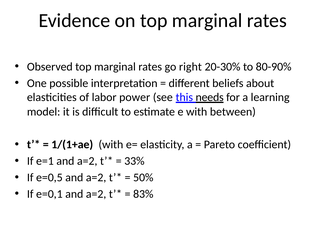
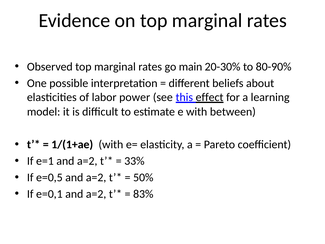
right: right -> main (191, 67)
needs: needs -> effect (210, 97)
